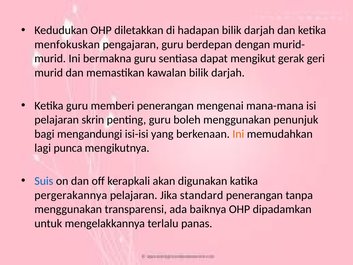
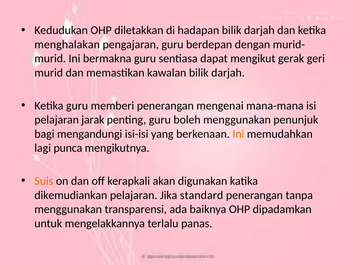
menfokuskan: menfokuskan -> menghalakan (67, 44)
skrin: skrin -> jarak (93, 120)
Suis colour: blue -> orange (44, 181)
pergerakannya: pergerakannya -> dikemudiankan (71, 195)
